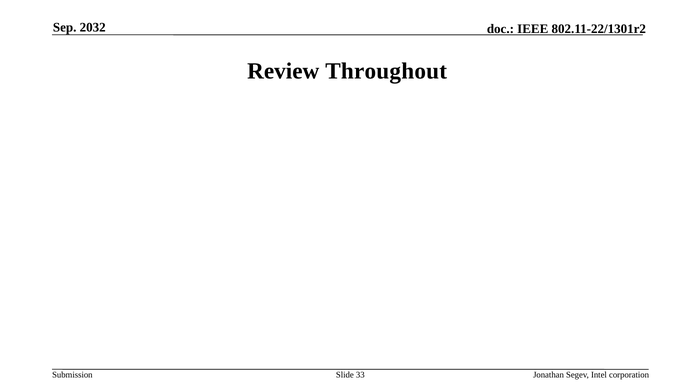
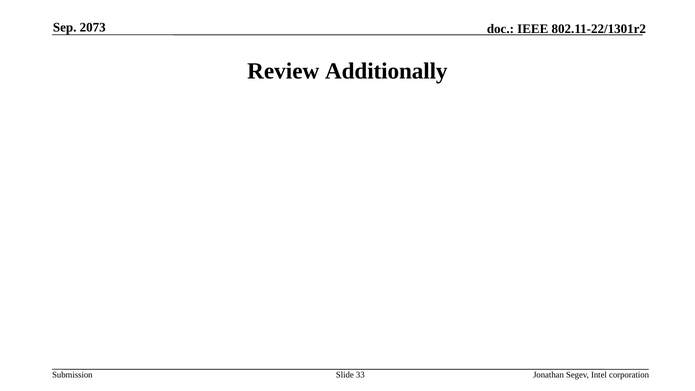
2032: 2032 -> 2073 (93, 28)
Throughout: Throughout -> Additionally (386, 71)
